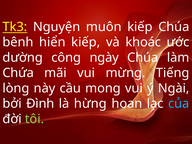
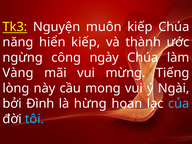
bênh: bênh -> năng (18, 42)
khoác: khoác -> thành (143, 42)
dường: dường -> ngừng (23, 58)
Chứa: Chứa -> Vàng (18, 73)
tôi colour: light green -> light blue (34, 119)
